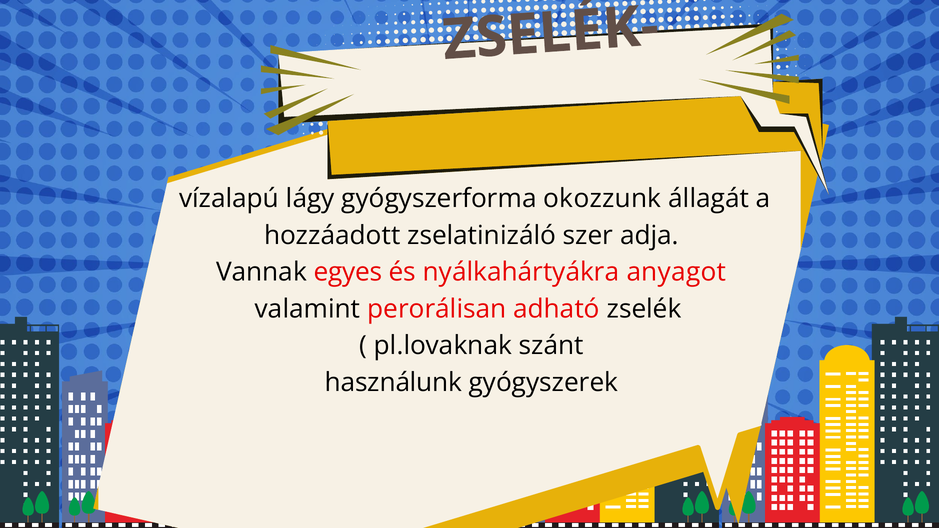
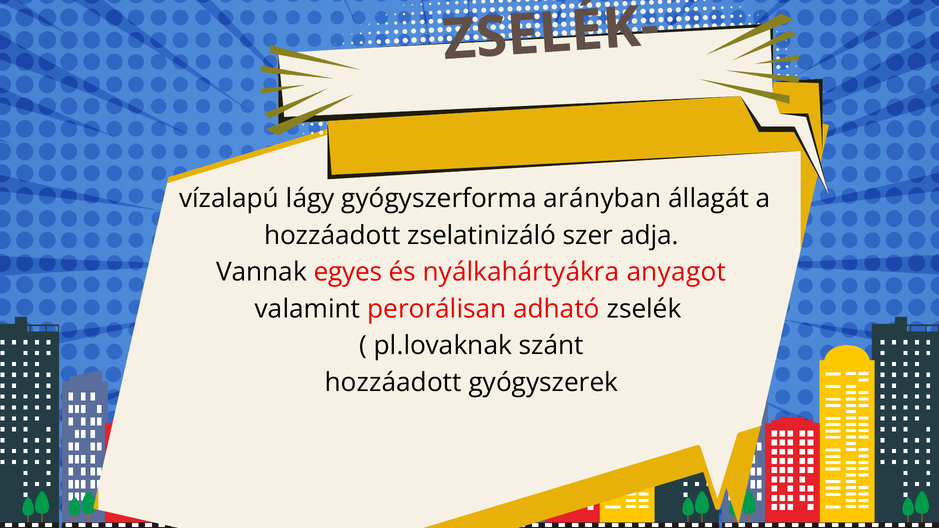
okozzunk: okozzunk -> arányban (602, 199)
használunk: használunk -> hozzáadott (393, 383)
